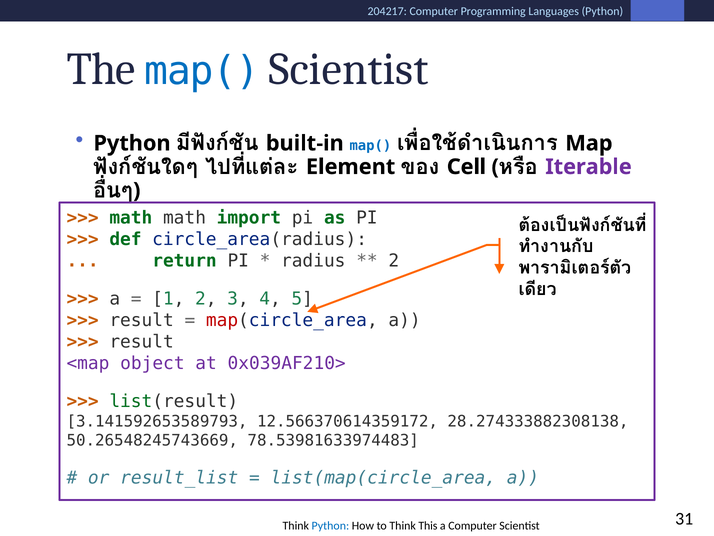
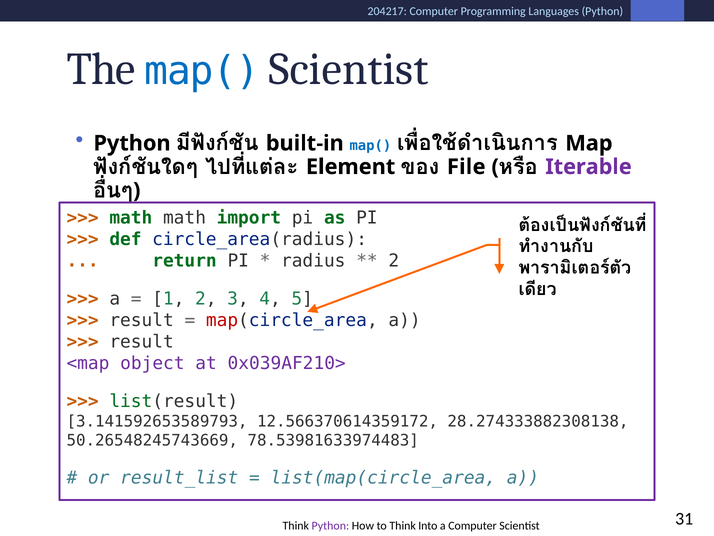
Cell: Cell -> File (466, 167)
Python colour: blue -> purple (330, 525)
This: This -> Into (428, 525)
